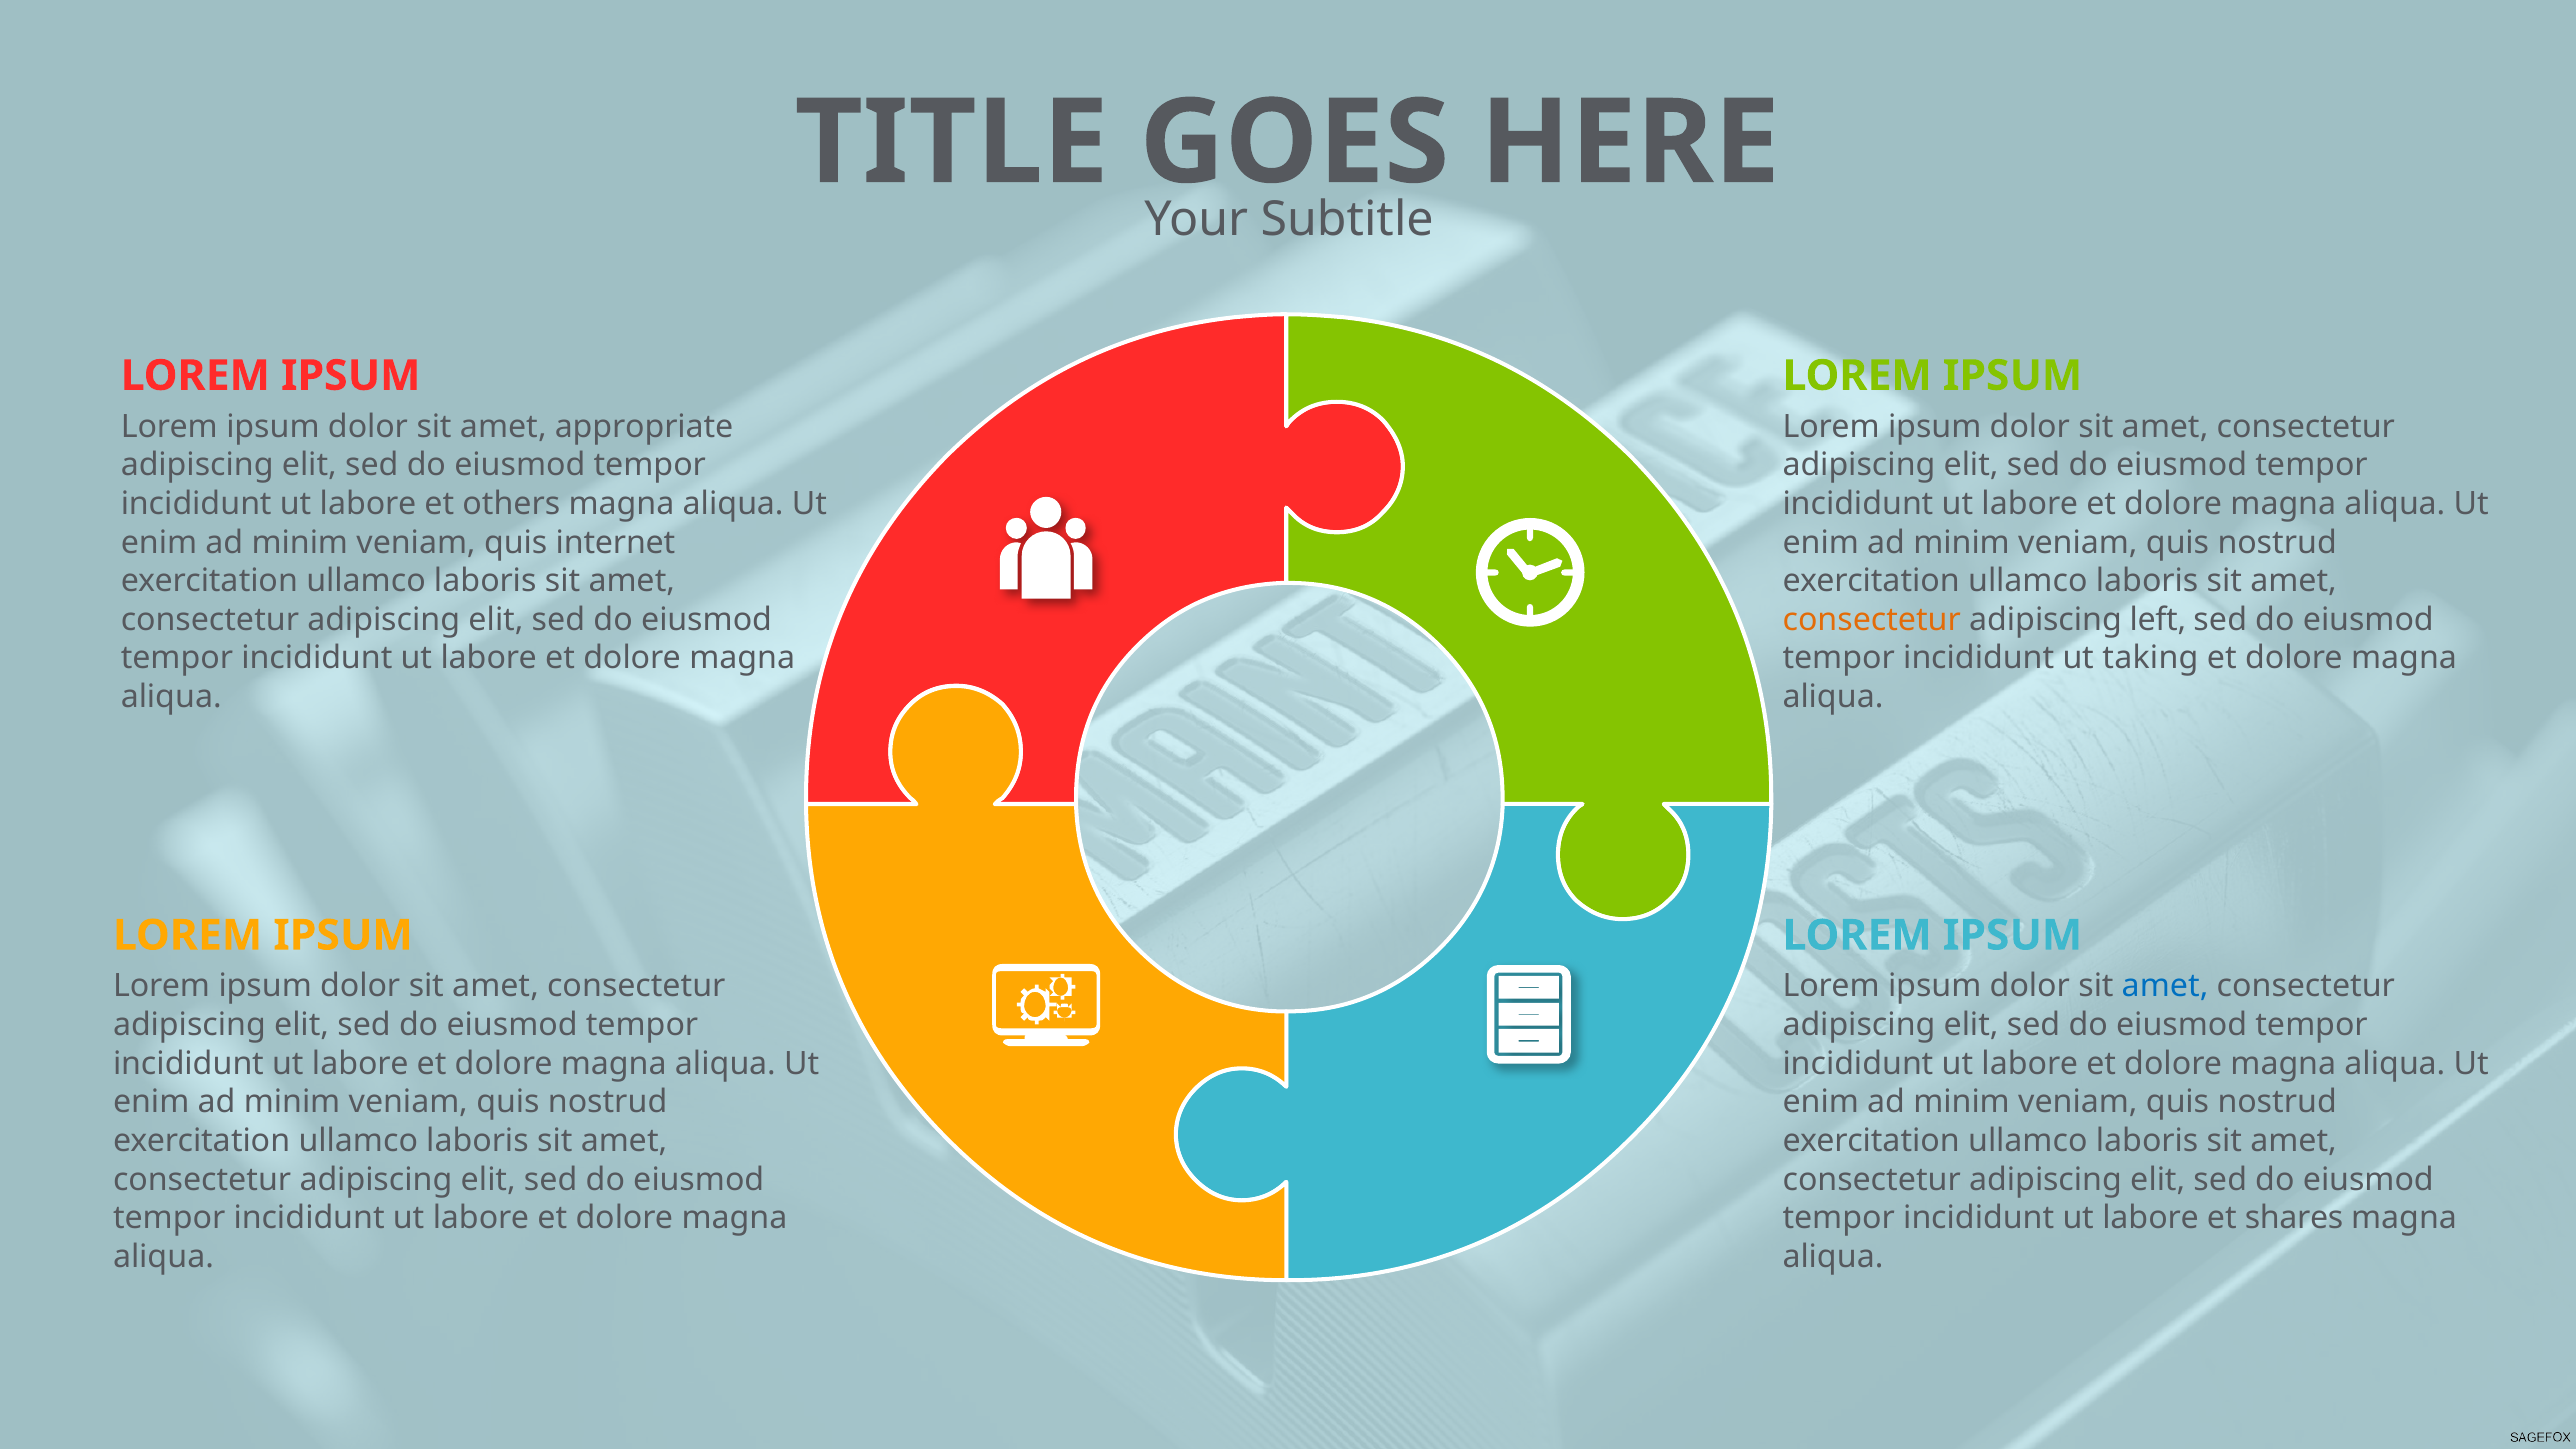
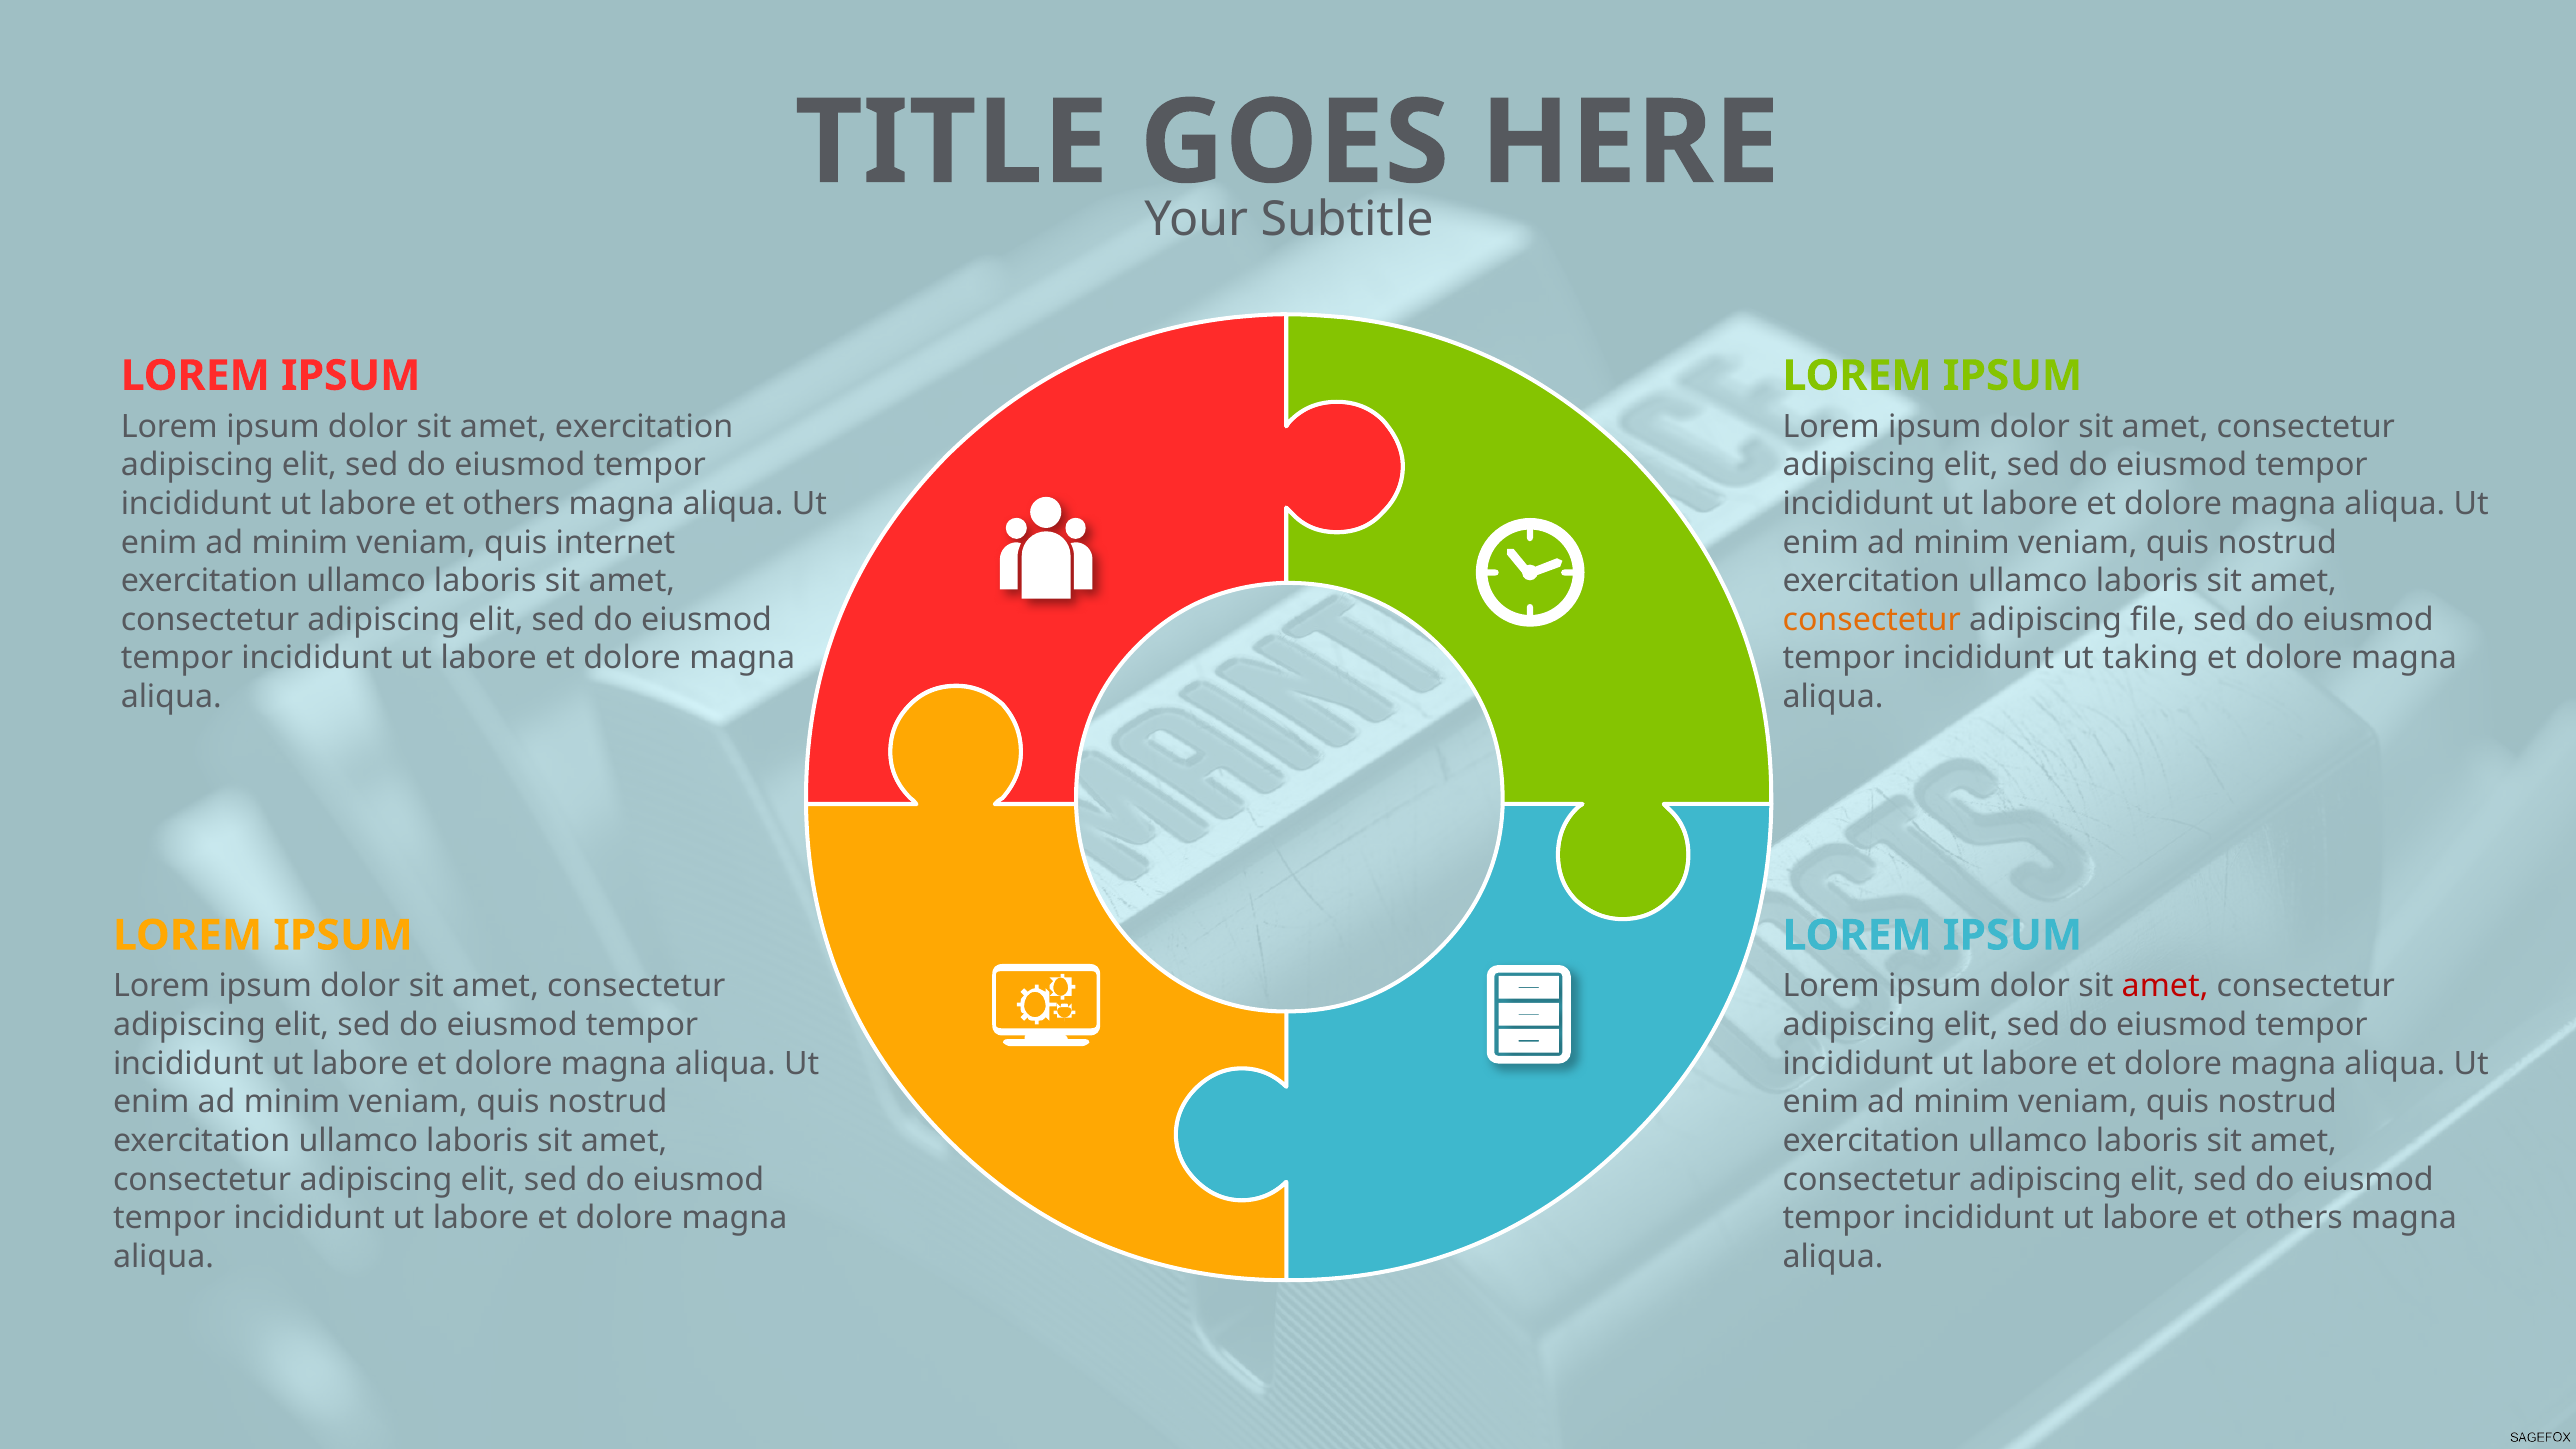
amet appropriate: appropriate -> exercitation (644, 427)
left: left -> file (2158, 620)
amet colour: blue -> red (2165, 986)
shares: shares -> others (2294, 1218)
